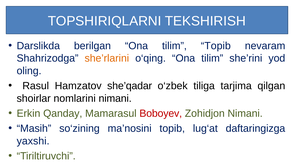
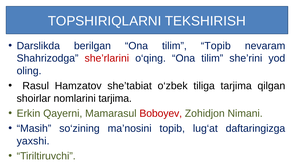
she’rlarini colour: orange -> red (107, 58)
she’qadar: she’qadar -> she’tabiat (130, 86)
nomlarini nimani: nimani -> tarjima (115, 98)
Qanday: Qanday -> Qayerni (63, 113)
